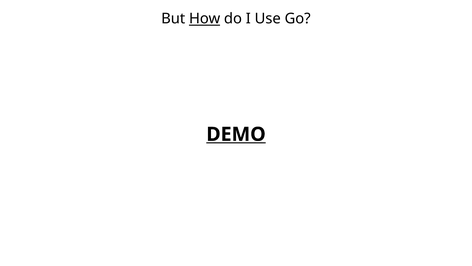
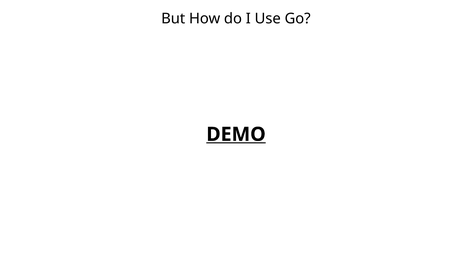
How underline: present -> none (205, 19)
